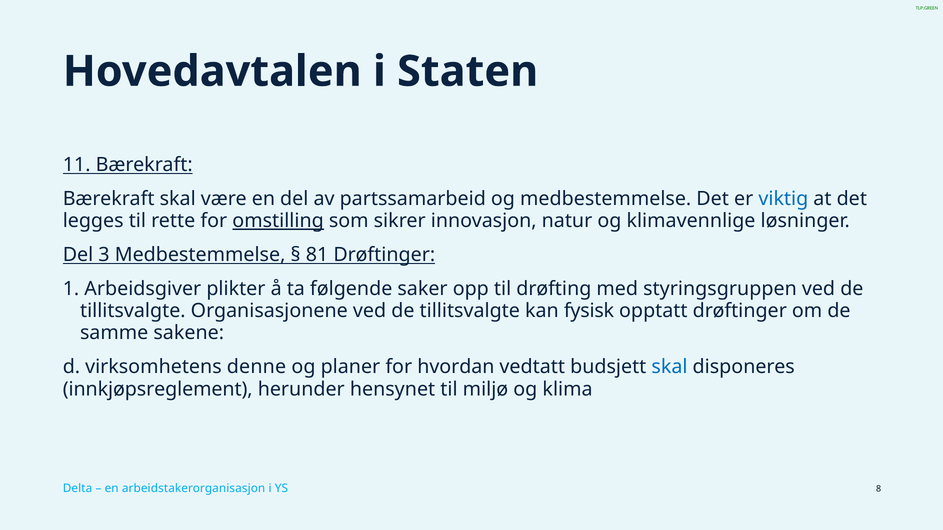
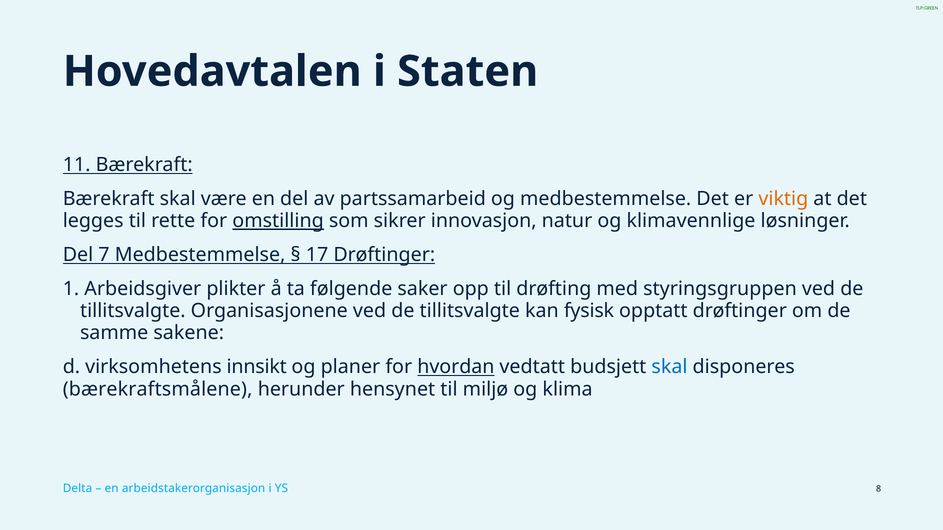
viktig colour: blue -> orange (783, 199)
3: 3 -> 7 (104, 255)
81: 81 -> 17 (317, 255)
denne: denne -> innsikt (257, 367)
hvordan underline: none -> present (456, 367)
innkjøpsreglement: innkjøpsreglement -> bærekraftsmålene (158, 389)
